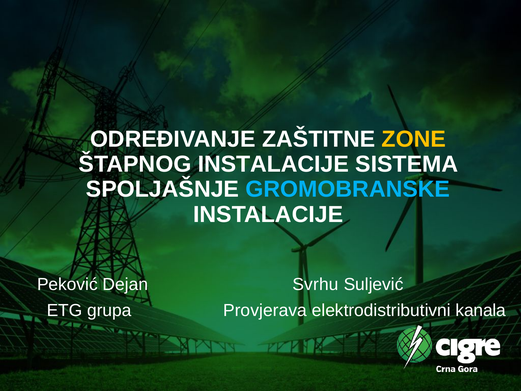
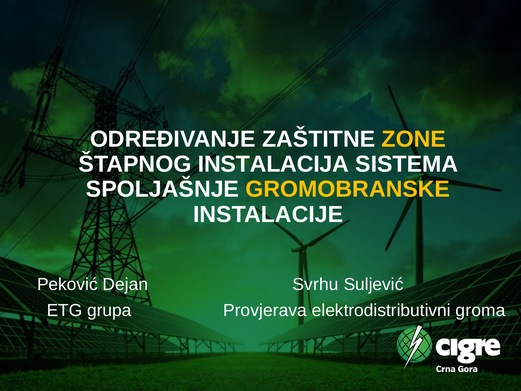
ŠTAPNOG INSTALACIJE: INSTALACIJE -> INSTALACIJA (273, 164)
GROMOBRANSKE colour: light blue -> yellow (348, 189)
kanala: kanala -> groma (481, 310)
